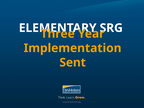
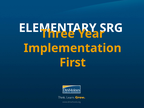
Sent: Sent -> First (73, 63)
